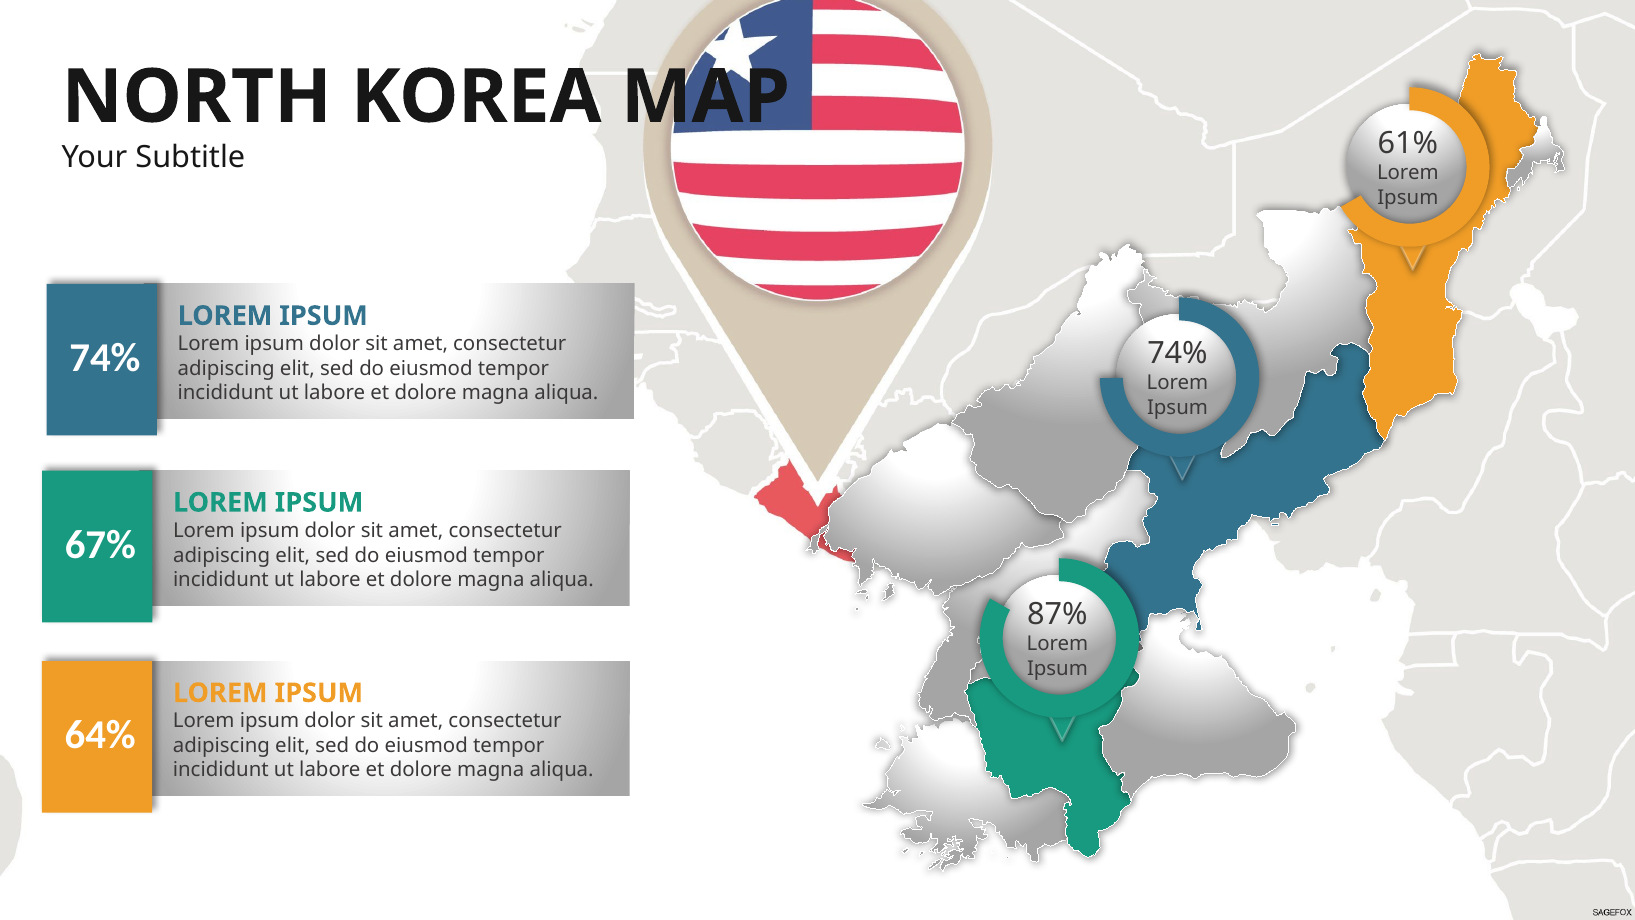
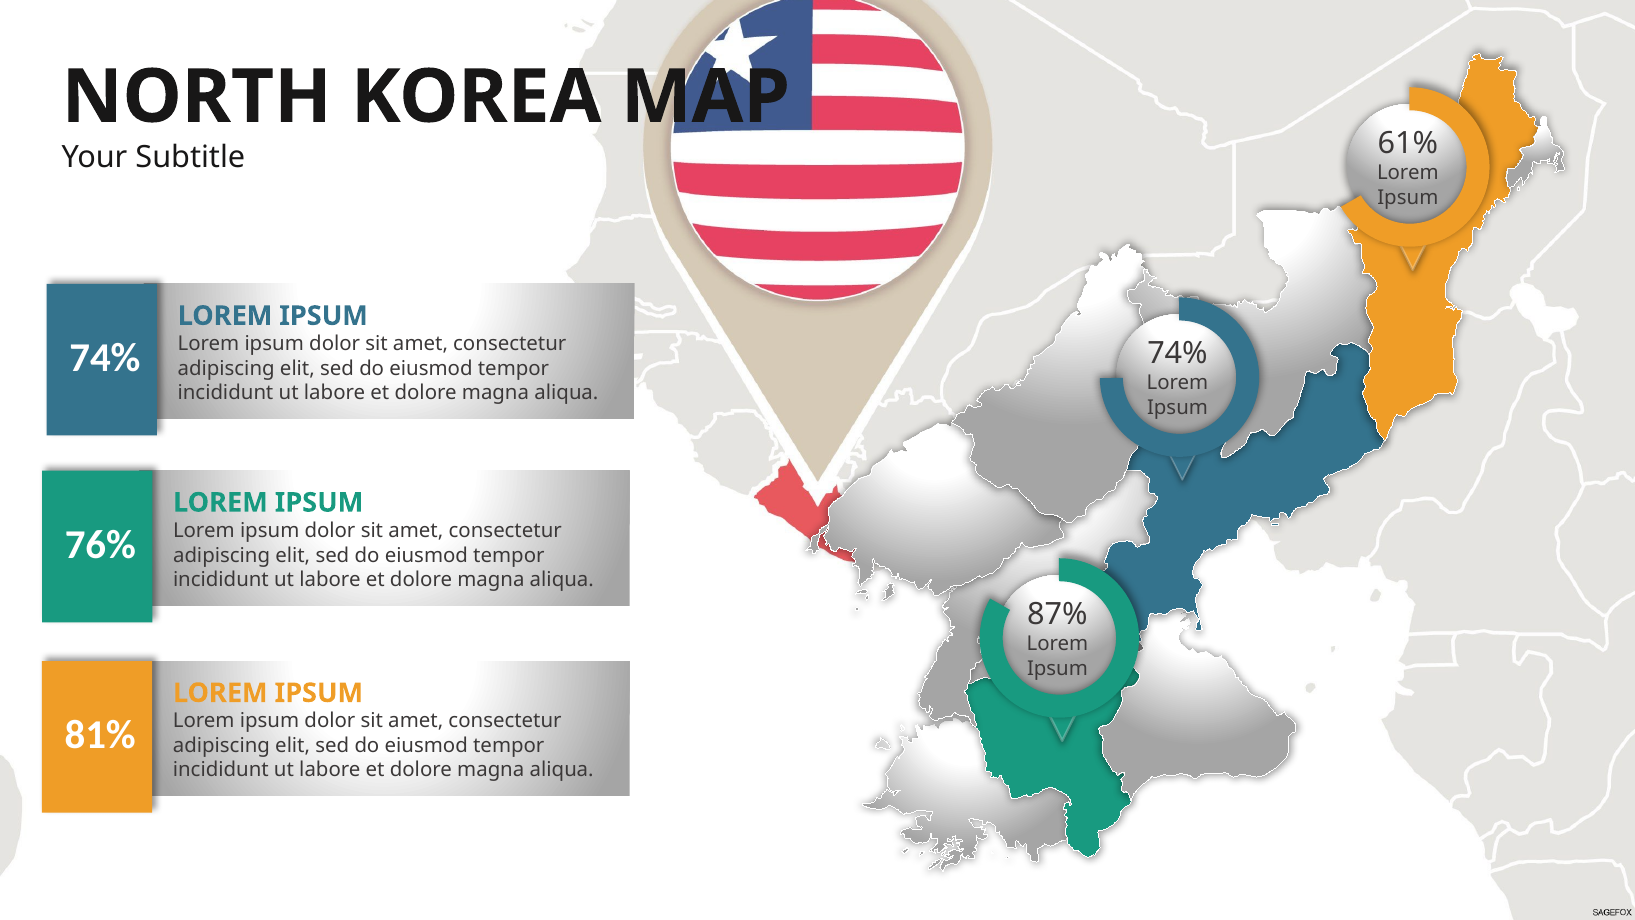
67%: 67% -> 76% (100, 545)
64%: 64% -> 81% (100, 735)
